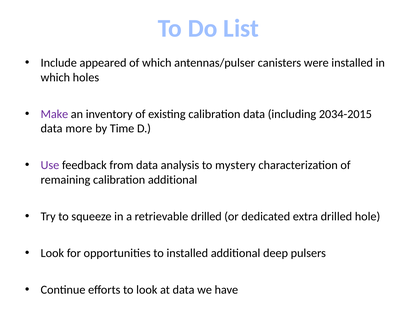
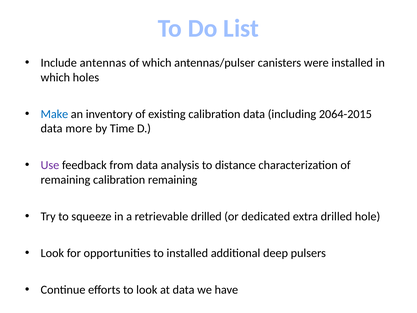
appeared: appeared -> antennas (103, 63)
Make colour: purple -> blue (54, 114)
2034-2015: 2034-2015 -> 2064-2015 (345, 114)
mystery: mystery -> distance (235, 165)
calibration additional: additional -> remaining (173, 180)
